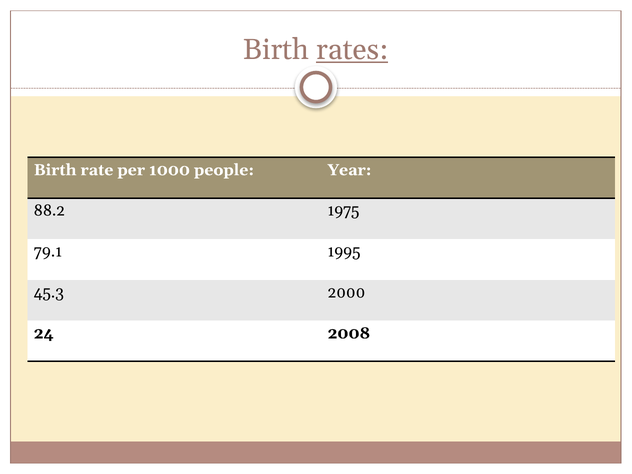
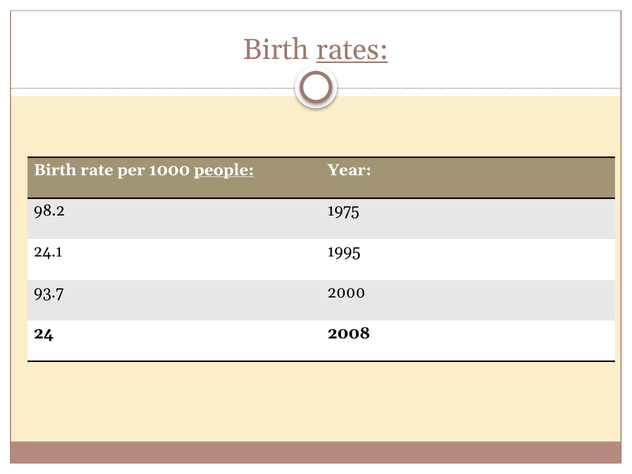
people underline: none -> present (224, 170)
88.2: 88.2 -> 98.2 (49, 211)
79.1: 79.1 -> 24.1 (48, 252)
45.3: 45.3 -> 93.7 (49, 292)
